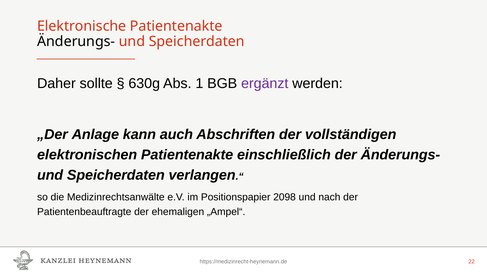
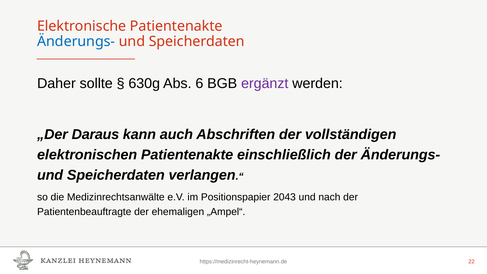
Änderungs- colour: black -> blue (76, 41)
1: 1 -> 6 (199, 83)
Anlage: Anlage -> Daraus (95, 134)
2098: 2098 -> 2043 (285, 197)
